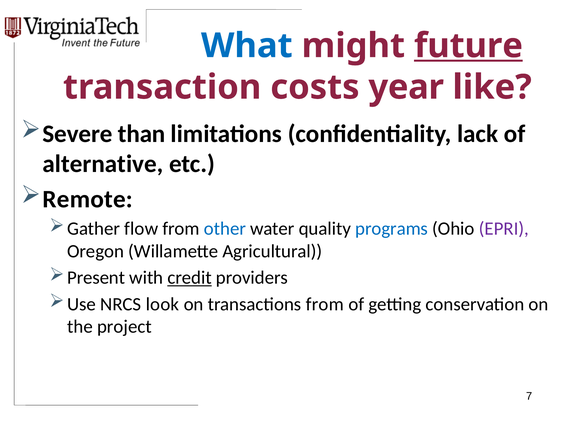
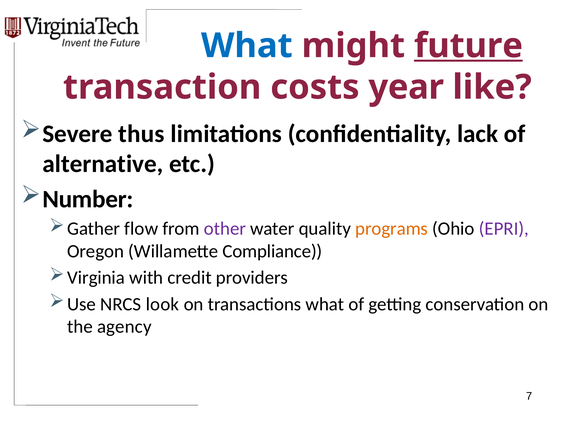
than: than -> thus (141, 134)
Remote: Remote -> Number (88, 199)
other colour: blue -> purple (225, 229)
programs colour: blue -> orange (392, 229)
Agricultural: Agricultural -> Compliance (272, 252)
Present: Present -> Virginia (96, 278)
credit underline: present -> none (190, 278)
transactions from: from -> what (325, 304)
project: project -> agency (124, 327)
